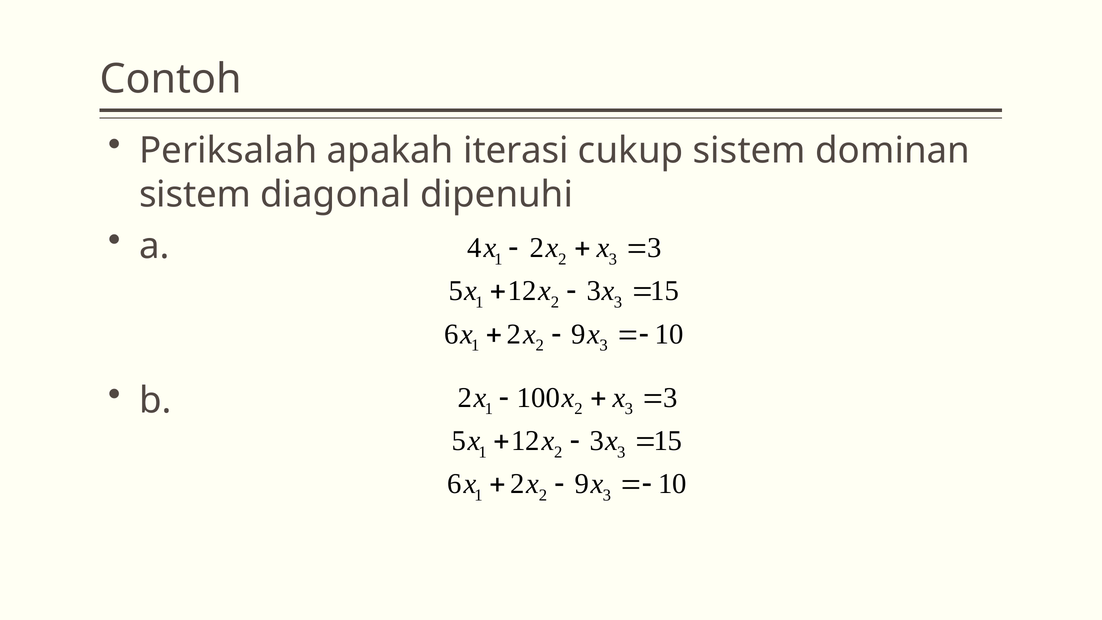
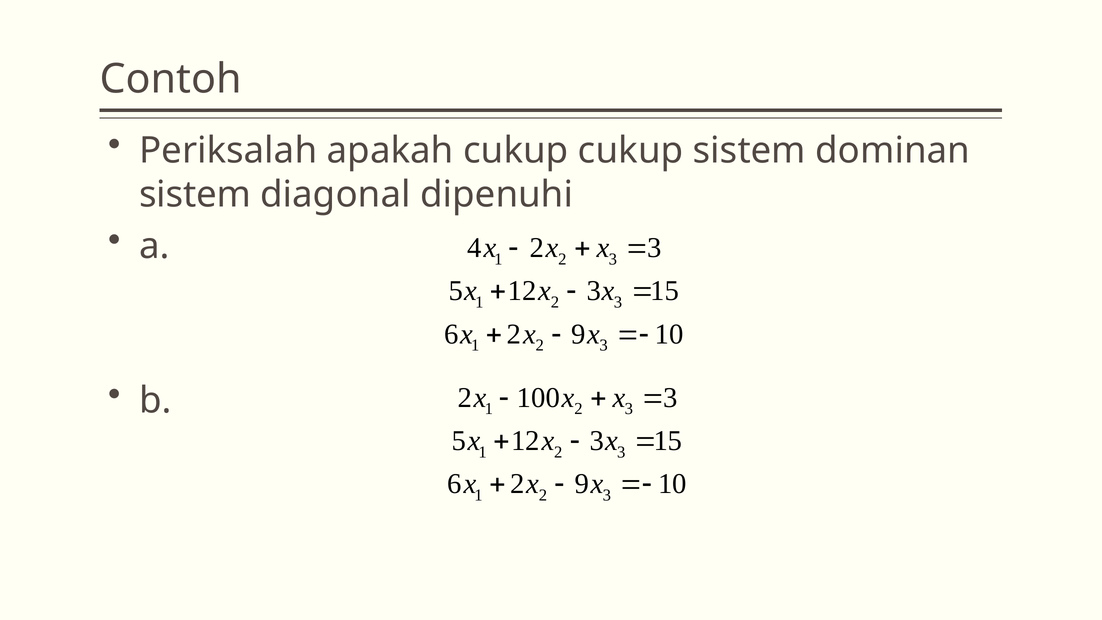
apakah iterasi: iterasi -> cukup (516, 151)
